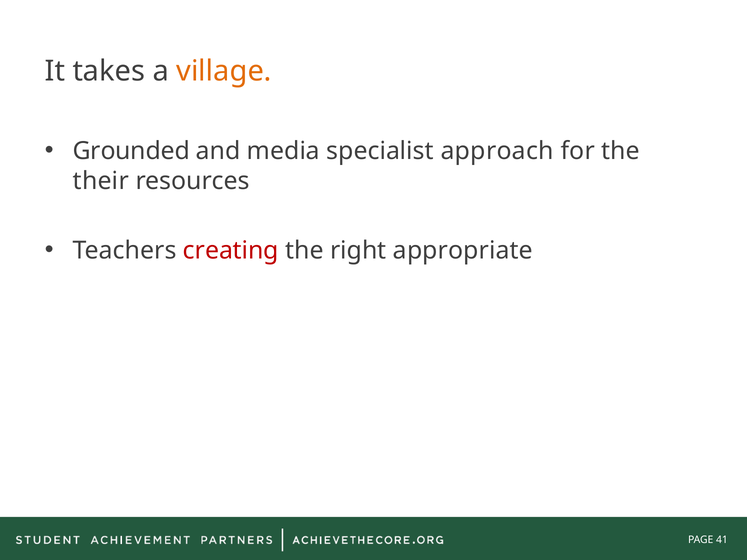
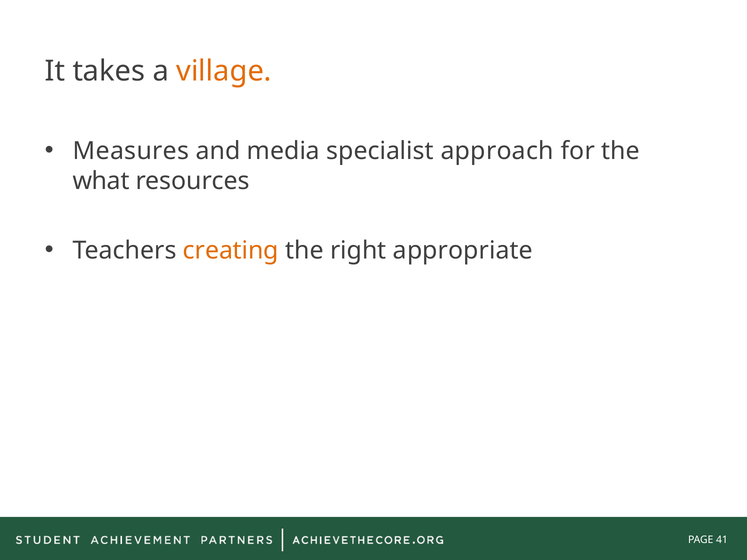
Grounded: Grounded -> Measures (131, 151)
their: their -> what (101, 181)
creating colour: red -> orange (231, 251)
